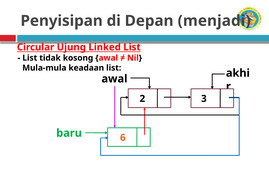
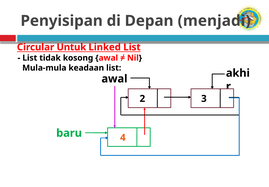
Ujung: Ujung -> Untuk (71, 47)
6: 6 -> 4 (123, 137)
